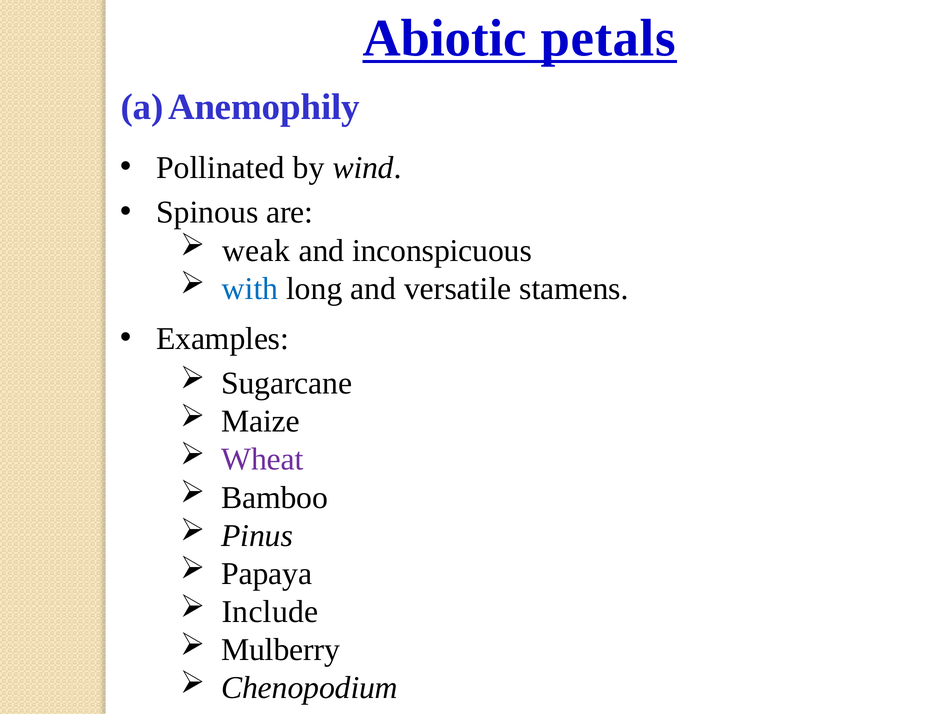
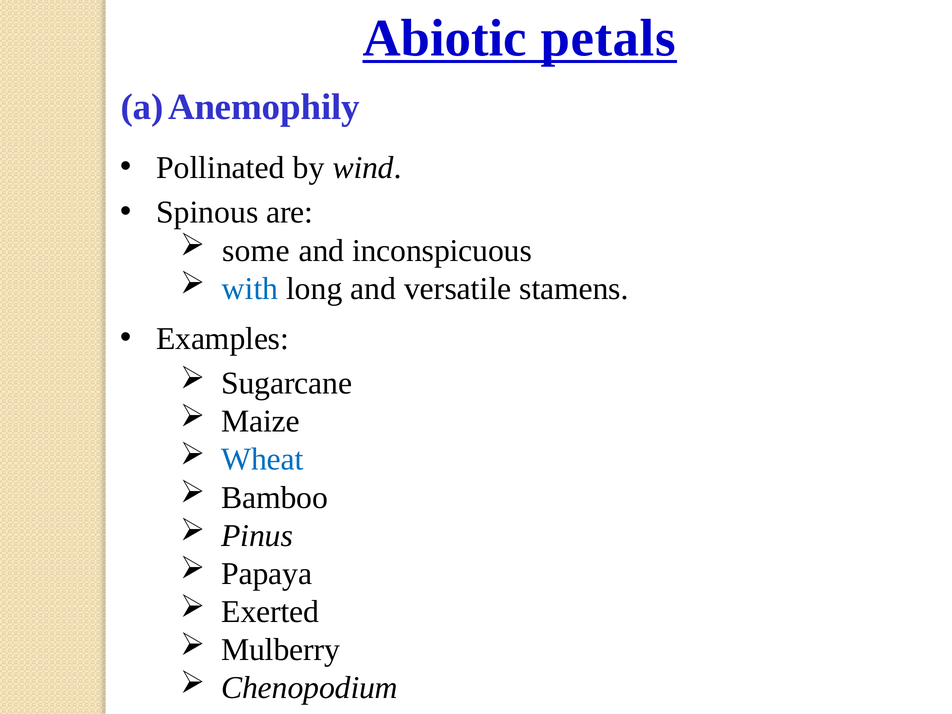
weak: weak -> some (256, 251)
Wheat colour: purple -> blue (262, 459)
Include: Include -> Exerted (270, 612)
